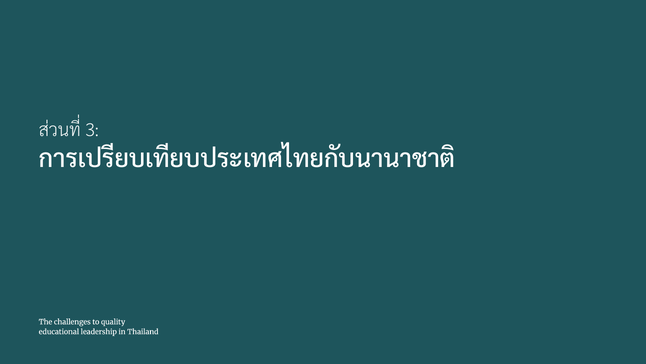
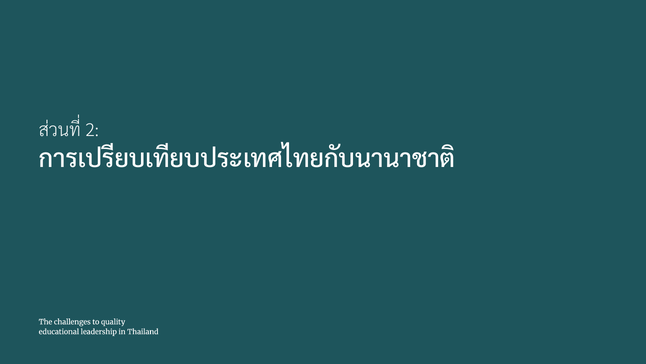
3: 3 -> 2 (92, 130)
